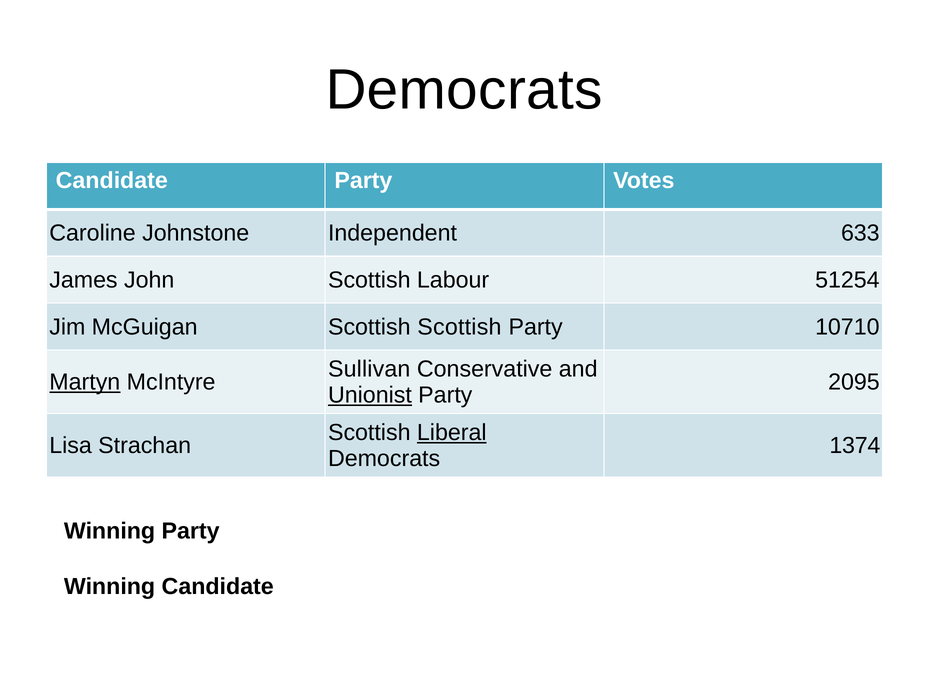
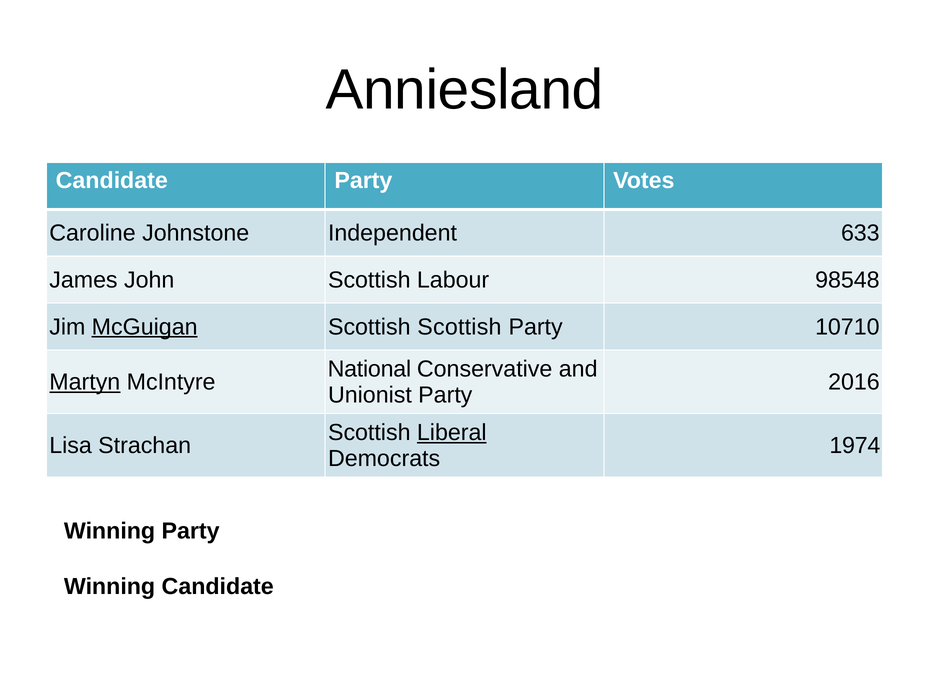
Democrats: Democrats -> Anniesland (464, 90)
51254: 51254 -> 98548 (847, 280)
McGuigan underline: none -> present (145, 327)
Sullivan: Sullivan -> National (369, 369)
2095: 2095 -> 2016 (854, 382)
Unionist underline: present -> none (370, 395)
1374: 1374 -> 1974 (855, 446)
